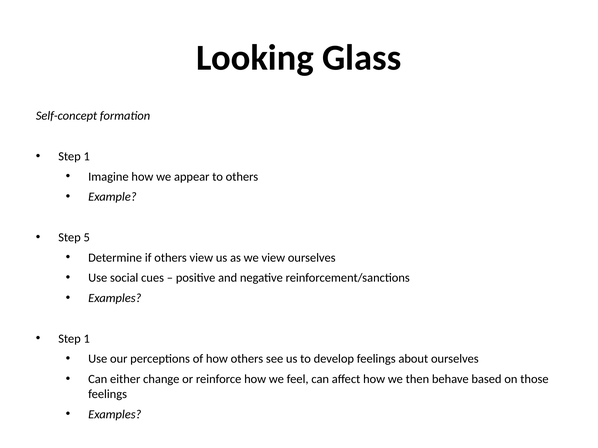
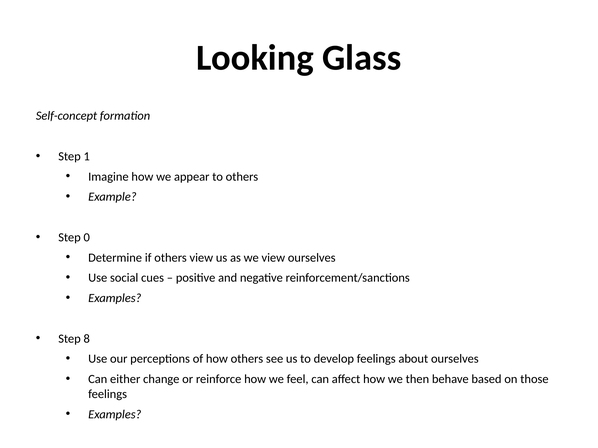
5: 5 -> 0 (87, 238)
1: 1 -> 8 (87, 339)
